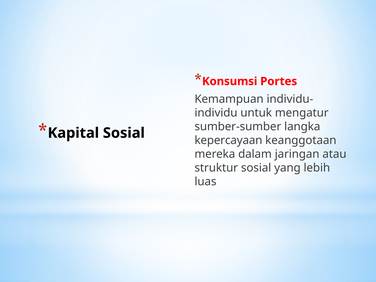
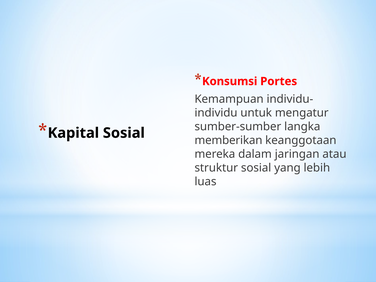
kepercayaan: kepercayaan -> memberikan (228, 140)
